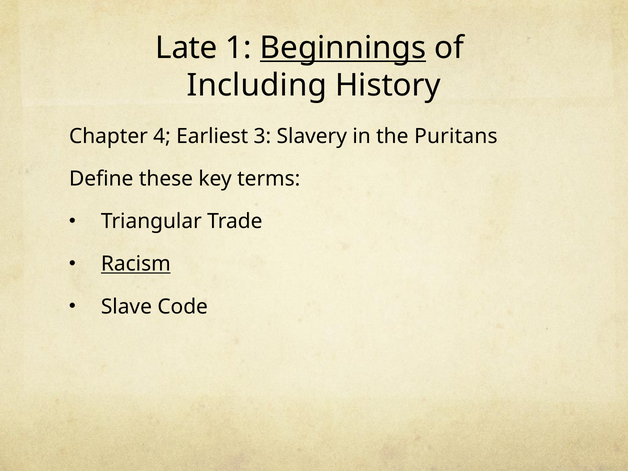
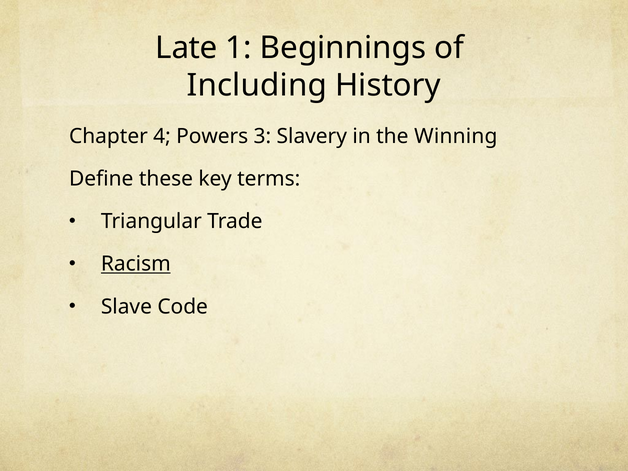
Beginnings underline: present -> none (343, 48)
Earliest: Earliest -> Powers (212, 136)
Puritans: Puritans -> Winning (456, 136)
